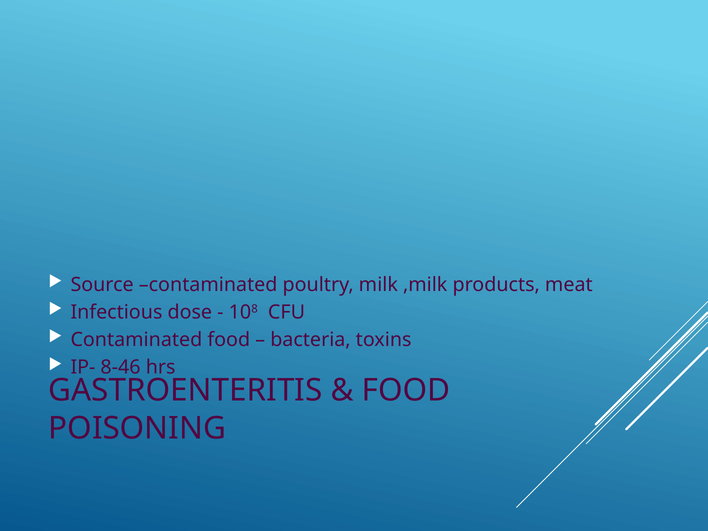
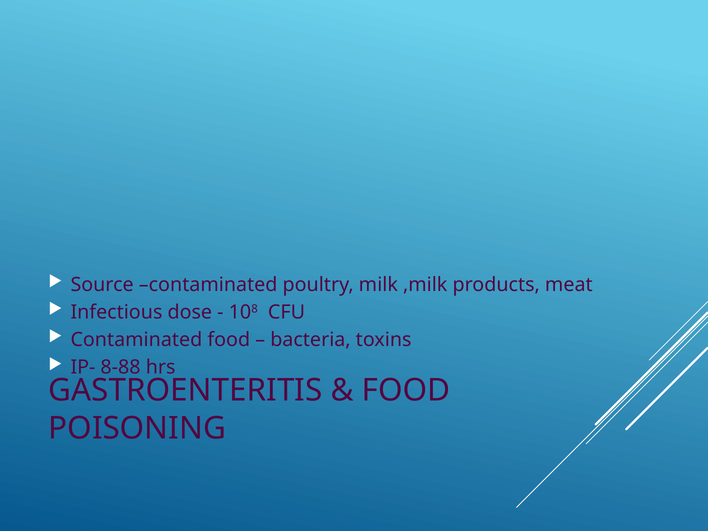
8-46: 8-46 -> 8-88 (121, 367)
